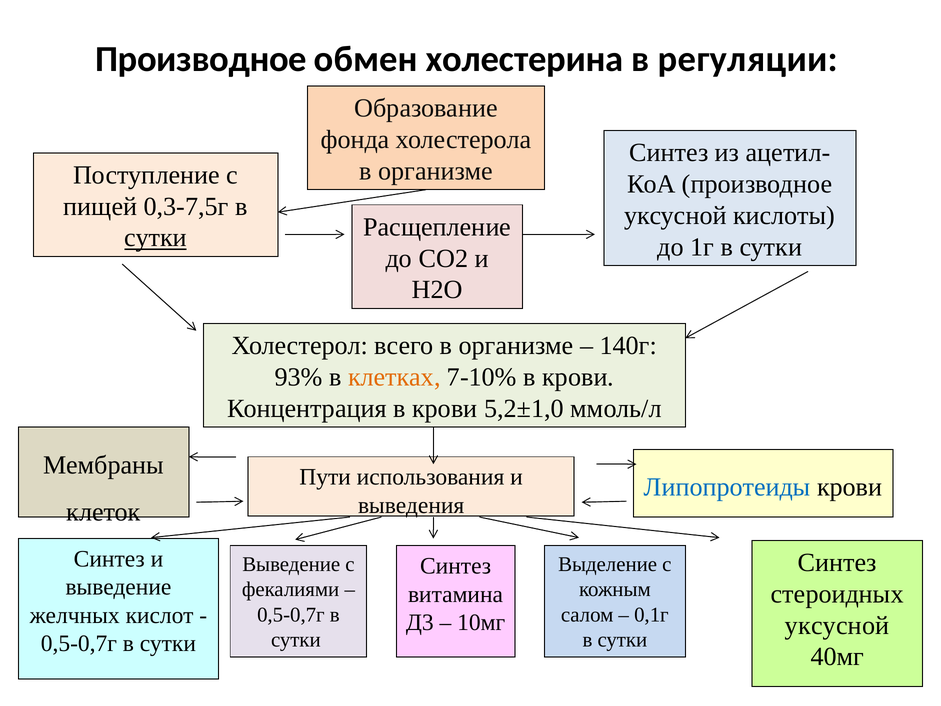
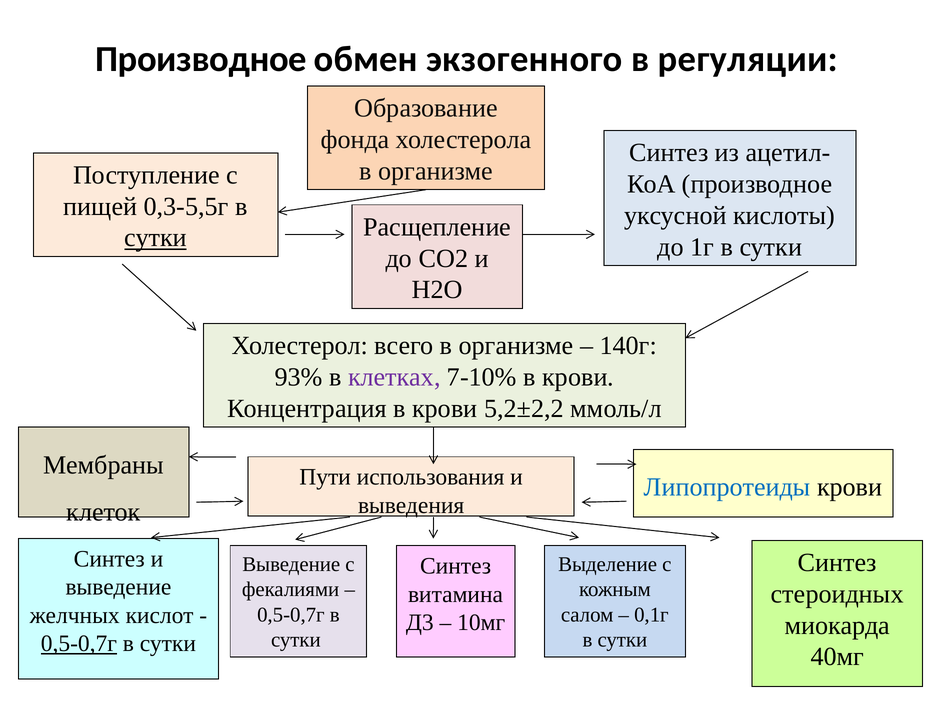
холестерина: холестерина -> экзогенного (524, 59)
0,3-7,5г: 0,3-7,5г -> 0,3-5,5г (186, 206)
клетках colour: orange -> purple (394, 377)
5,2±1,0: 5,2±1,0 -> 5,2±2,2 (524, 408)
уксусной: уксусной -> миокарда (837, 625)
0,5-0,7г underline: none -> present (79, 643)
